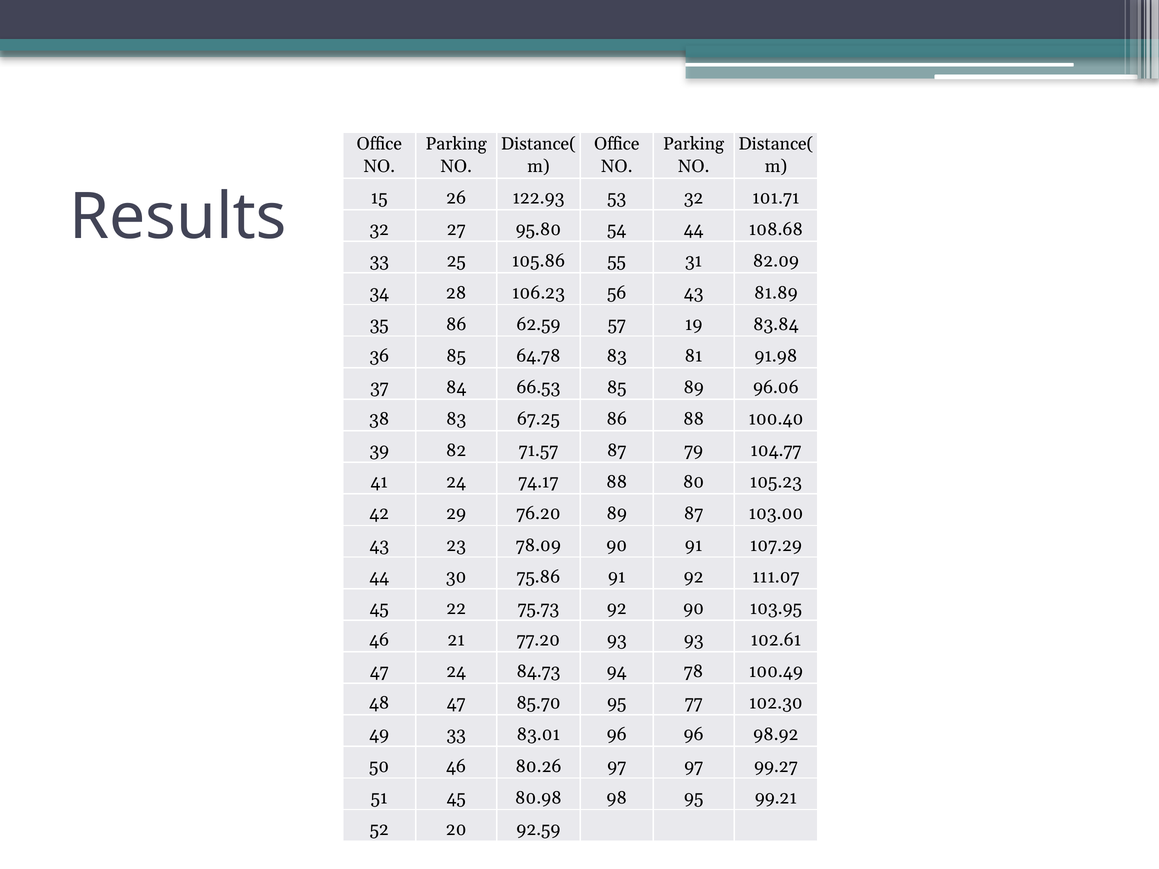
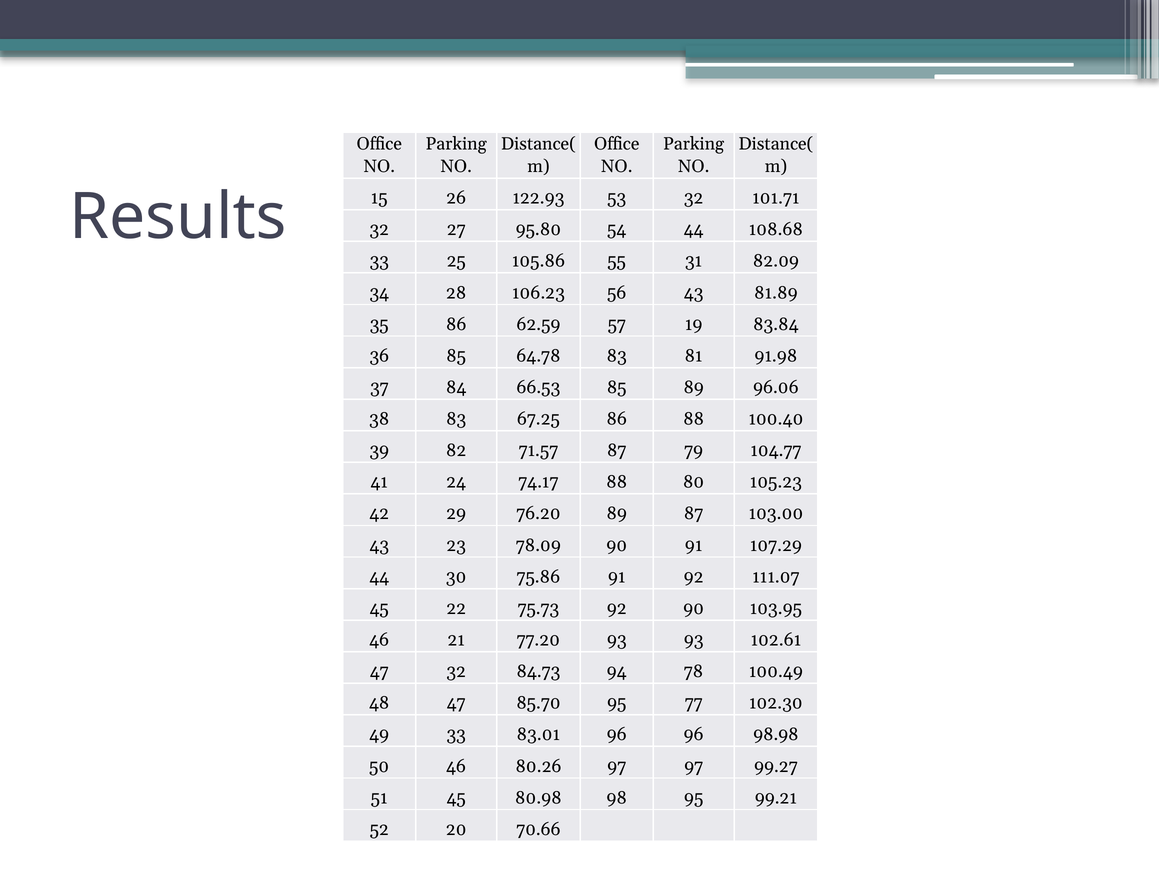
47 24: 24 -> 32 (456, 672)
98.92: 98.92 -> 98.98 (776, 735)
92.59: 92.59 -> 70.66 (538, 830)
